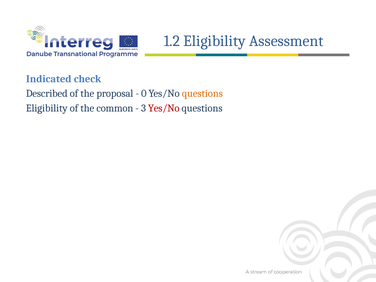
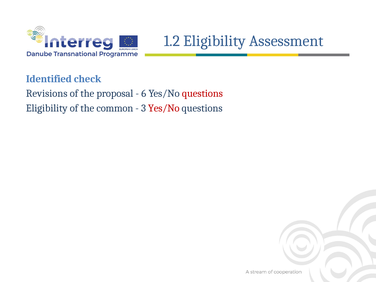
Indicated: Indicated -> Identified (49, 79)
Described: Described -> Revisions (47, 93)
0: 0 -> 6 (144, 93)
questions colour: orange -> red (202, 93)
